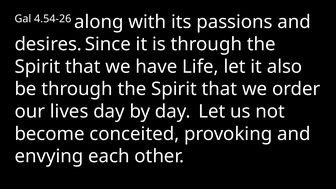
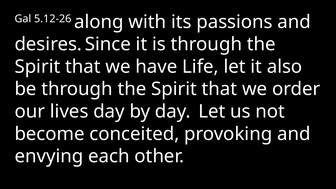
4.54-26: 4.54-26 -> 5.12-26 (53, 19)
